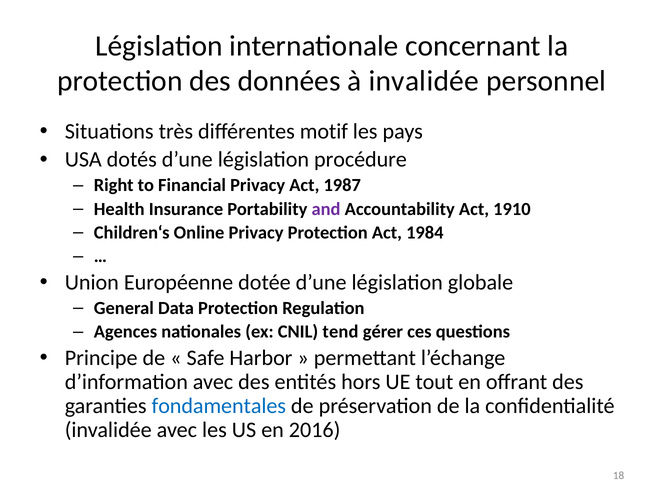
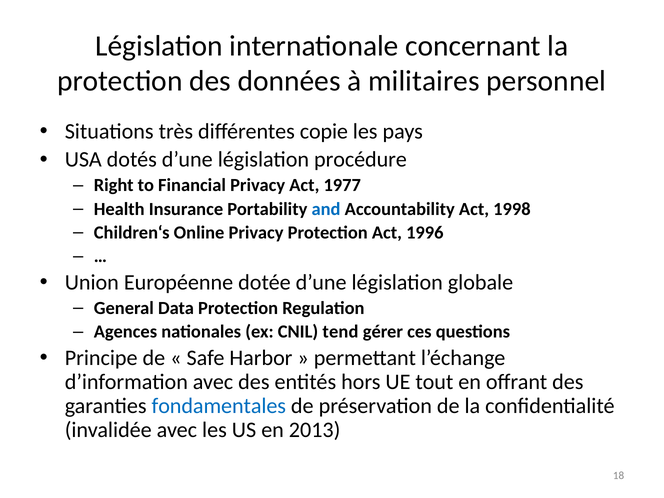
à invalidée: invalidée -> militaires (424, 81)
motif: motif -> copie (324, 131)
1987: 1987 -> 1977 (342, 185)
and colour: purple -> blue (326, 209)
1910: 1910 -> 1998 (512, 209)
1984: 1984 -> 1996 (425, 233)
2016: 2016 -> 2013 (315, 430)
